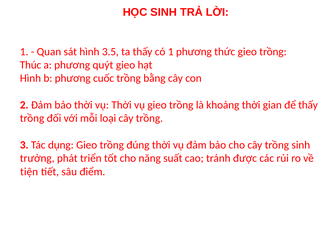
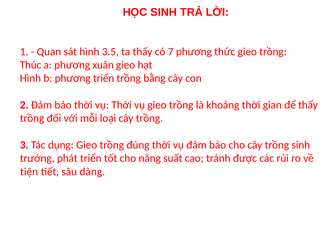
có 1: 1 -> 7 (171, 52)
quýt: quýt -> xuân (103, 65)
phương cuốc: cuốc -> triển (104, 78)
điểm: điểm -> dàng (92, 171)
